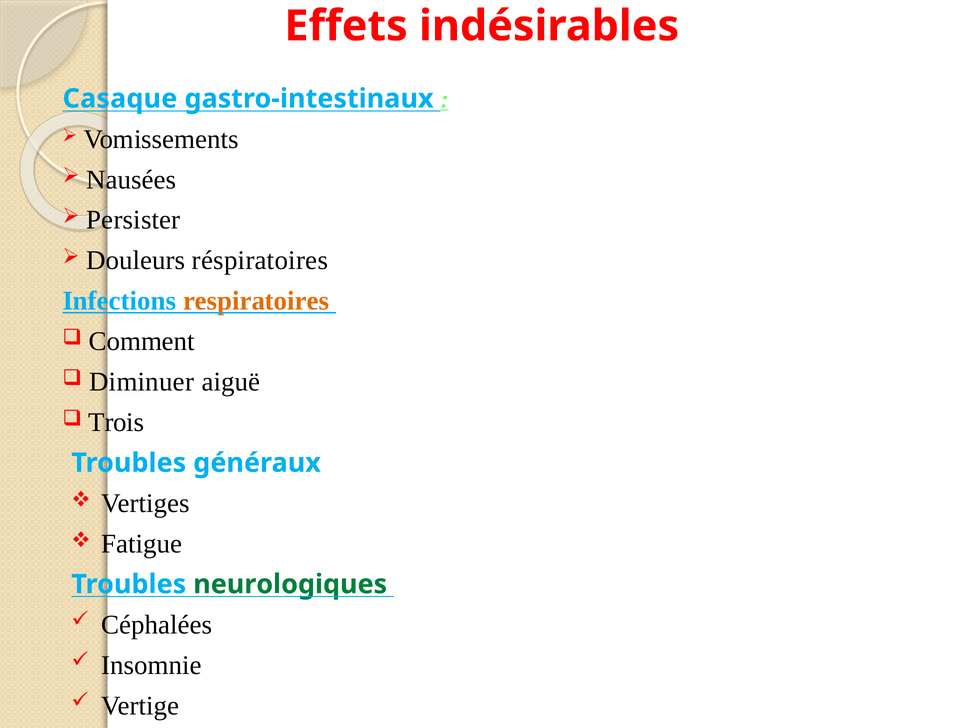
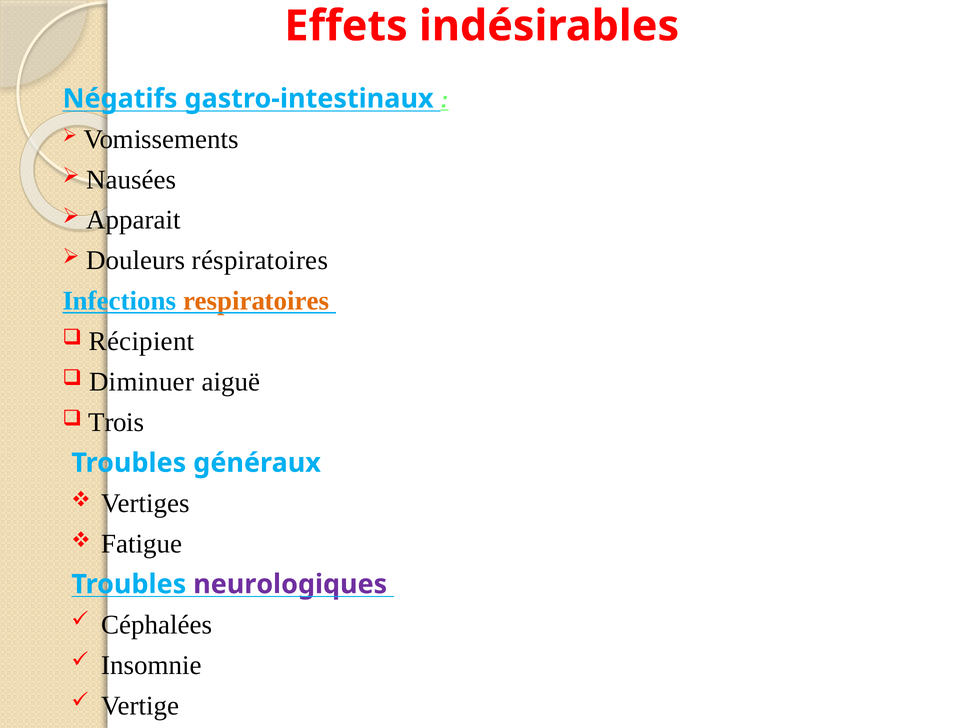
Casaque: Casaque -> Négatifs (120, 99)
Persister: Persister -> Apparait (133, 220)
Comment: Comment -> Récipient (142, 341)
neurologiques colour: green -> purple (290, 584)
